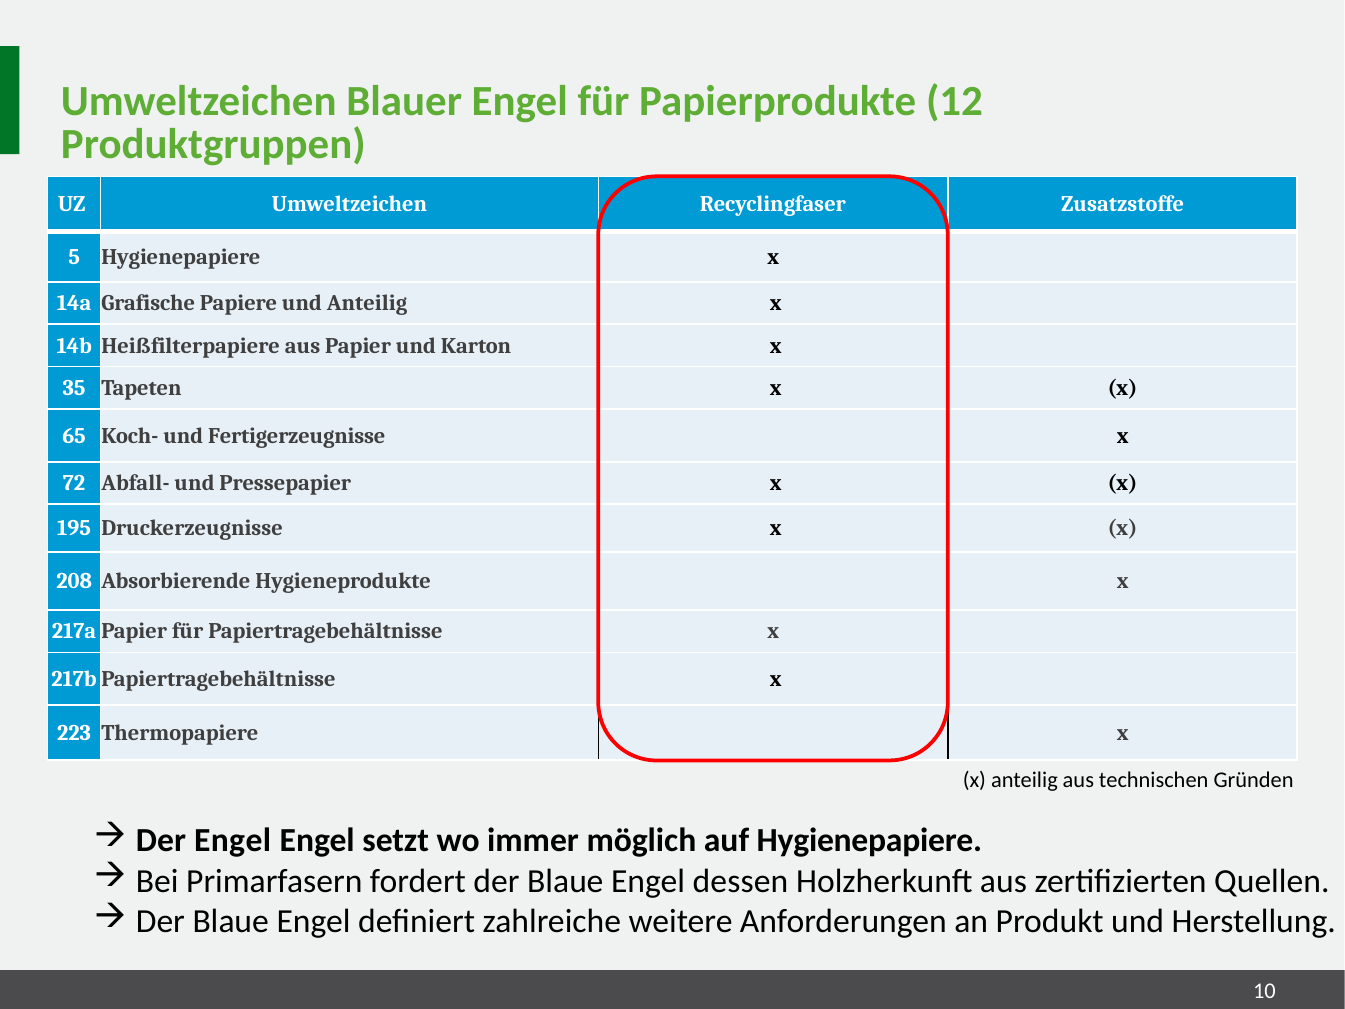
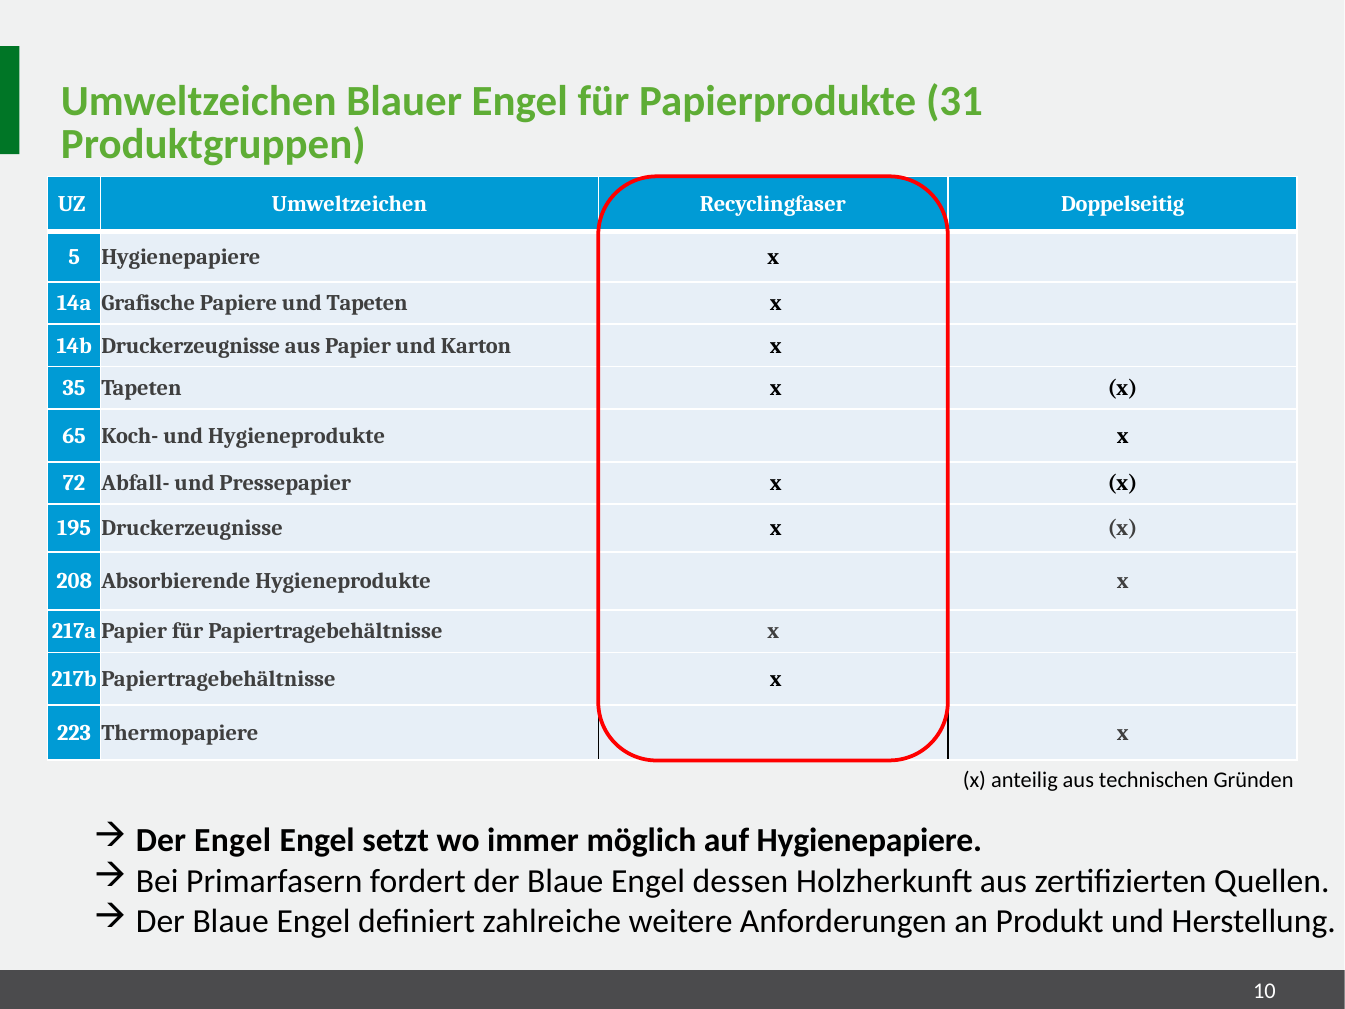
12: 12 -> 31 (954, 102)
Zusatzstoffe: Zusatzstoffe -> Doppelseitig (1123, 204)
und Anteilig: Anteilig -> Tapeten (367, 303)
14b Heißfilterpapiere: Heißfilterpapiere -> Druckerzeugnisse (191, 346)
und Fertigerzeugnisse: Fertigerzeugnisse -> Hygieneprodukte (297, 436)
